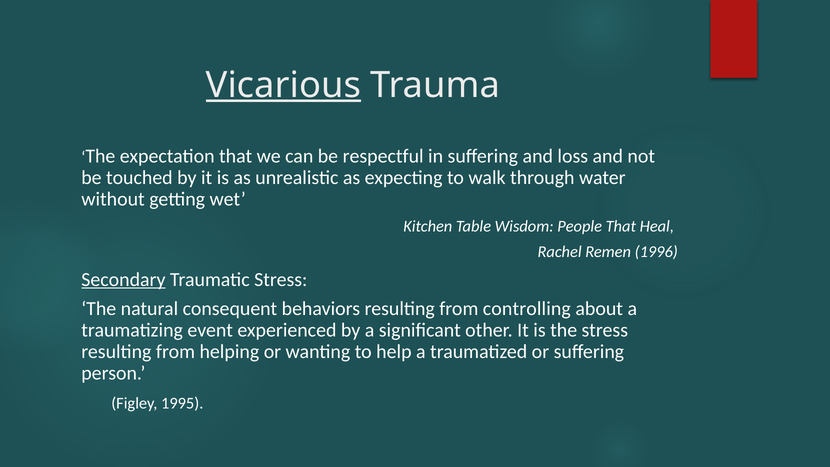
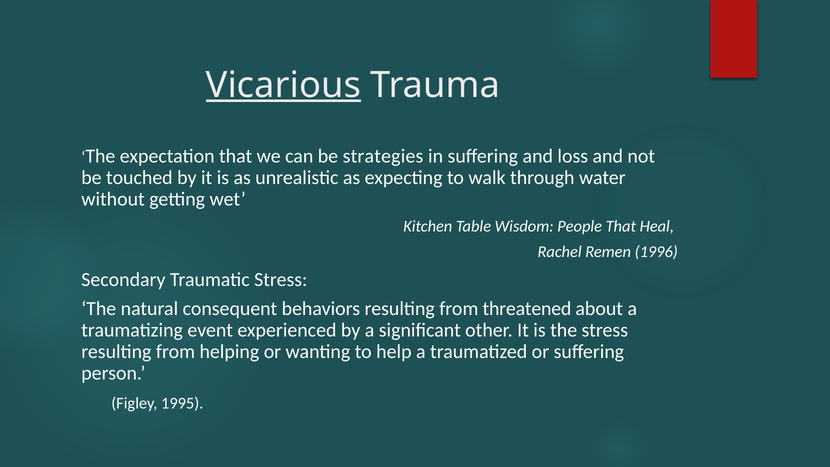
respectful: respectful -> strategies (383, 156)
Secondary underline: present -> none (123, 279)
controlling: controlling -> threatened (527, 309)
